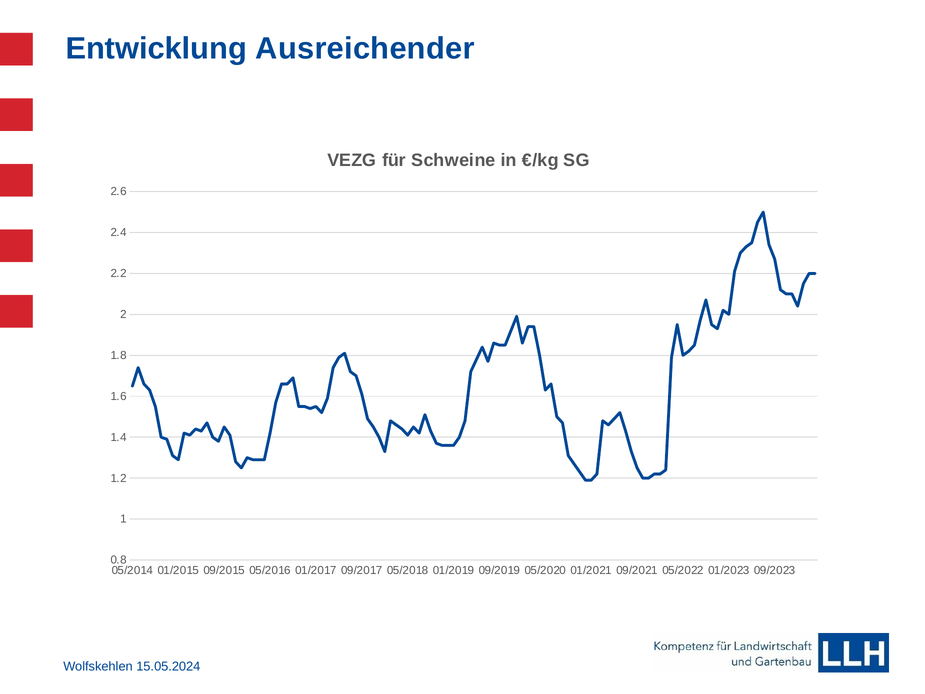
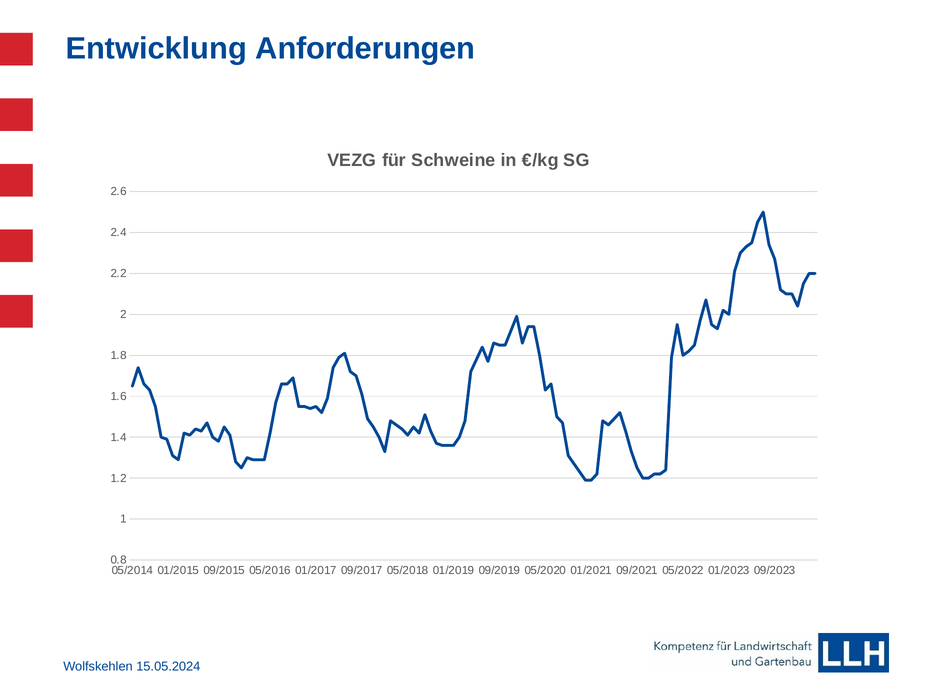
Ausreichender: Ausreichender -> Anforderungen (365, 48)
